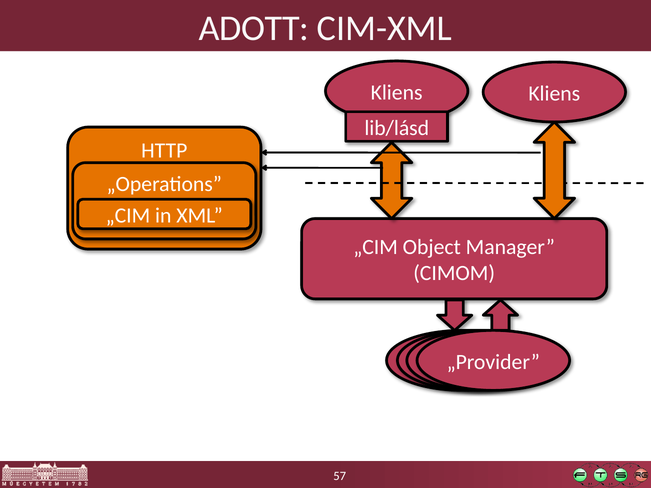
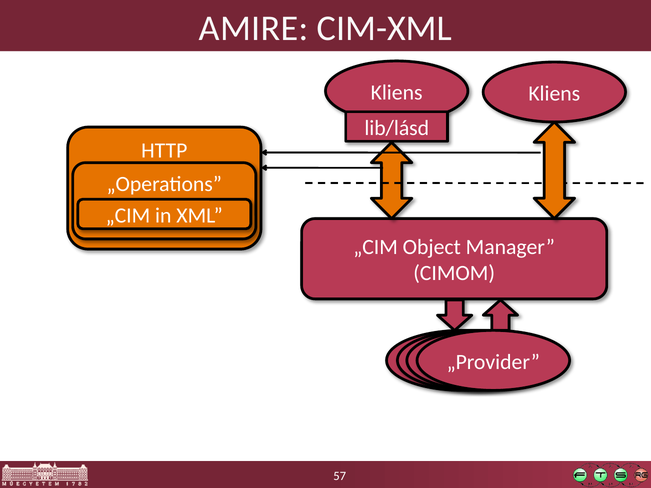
ADOTT: ADOTT -> AMIRE (254, 28)
